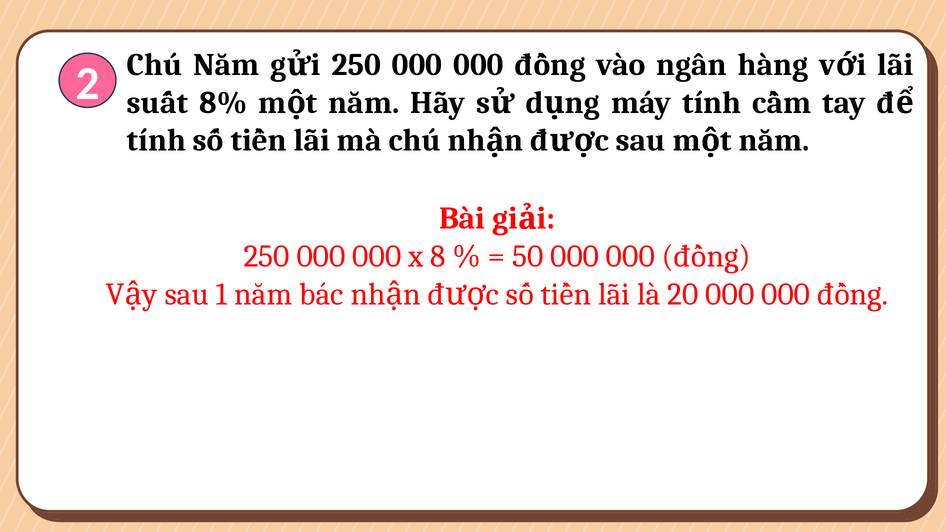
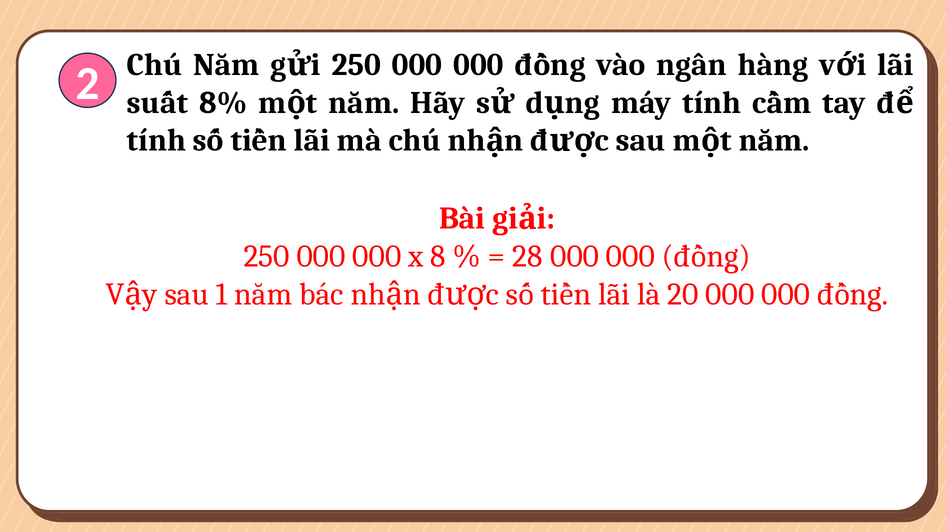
50: 50 -> 28 (528, 256)
